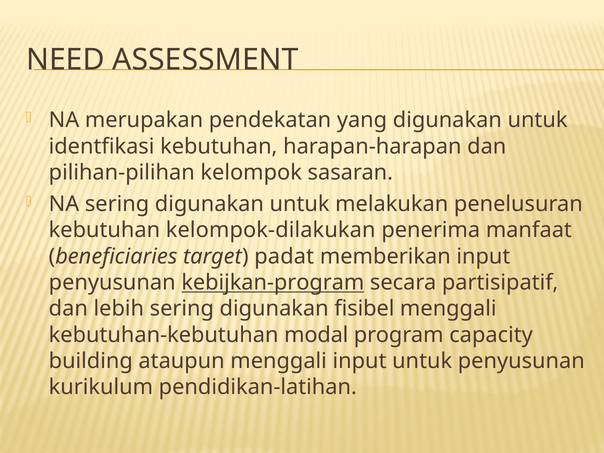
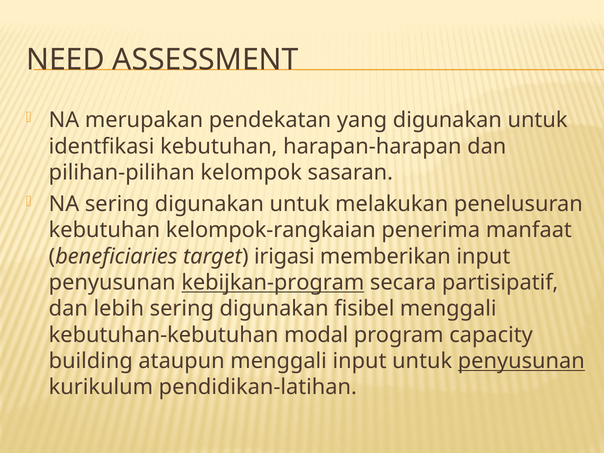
kelompok-dilakukan: kelompok-dilakukan -> kelompok-rangkaian (271, 230)
padat: padat -> irigasi (284, 256)
penyusunan underline: none -> present (521, 361)
